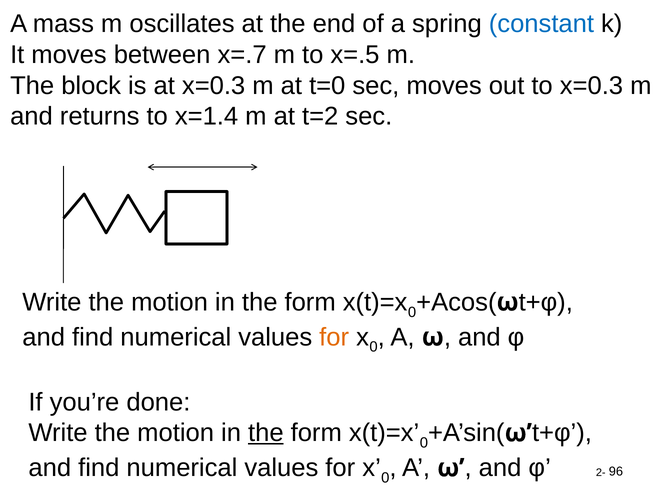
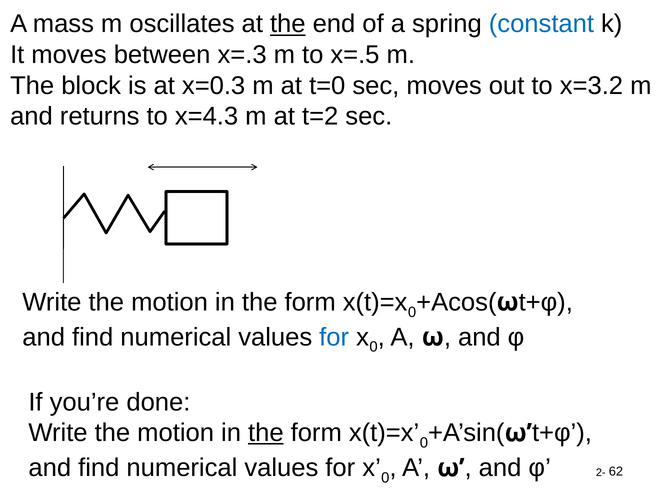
the underline: none -> present (288, 24)
x=.7: x=.7 -> x=.3 (242, 55)
to x=0.3: x=0.3 -> x=3.2 (591, 86)
x=1.4: x=1.4 -> x=4.3 (207, 116)
for colour: orange -> blue (334, 337)
96: 96 -> 62 (616, 472)
